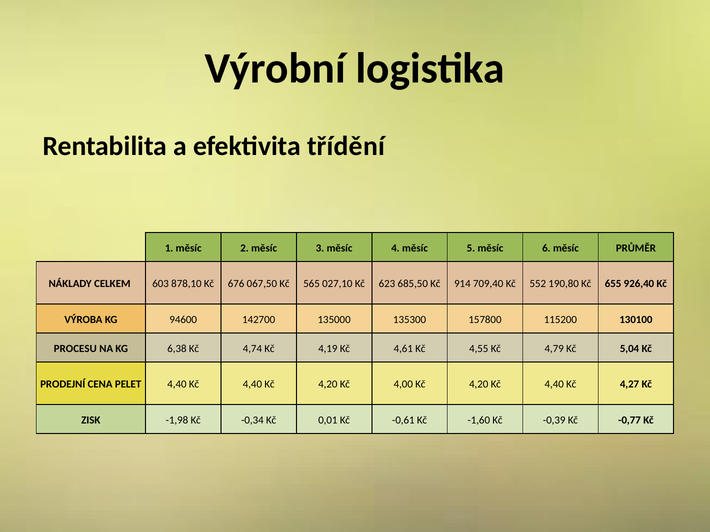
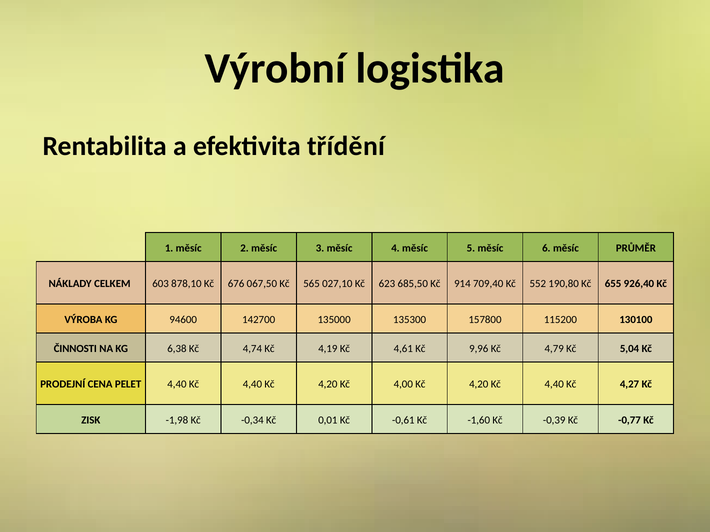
PROCESU: PROCESU -> ČINNOSTI (75, 349)
4,55: 4,55 -> 9,96 (479, 349)
